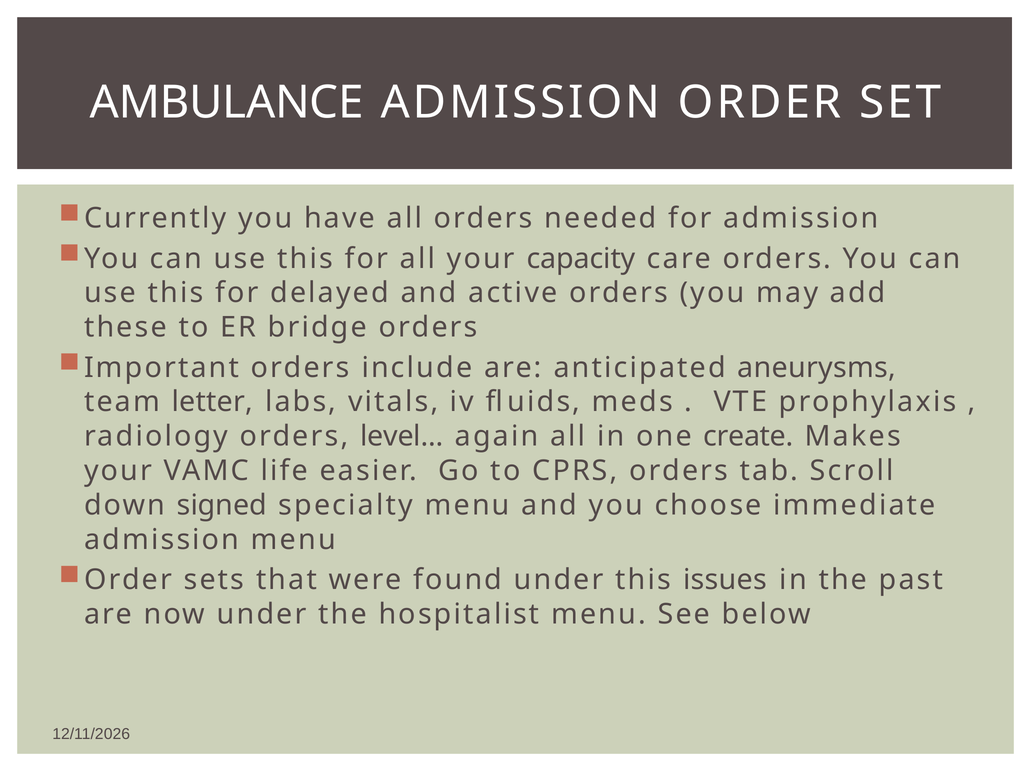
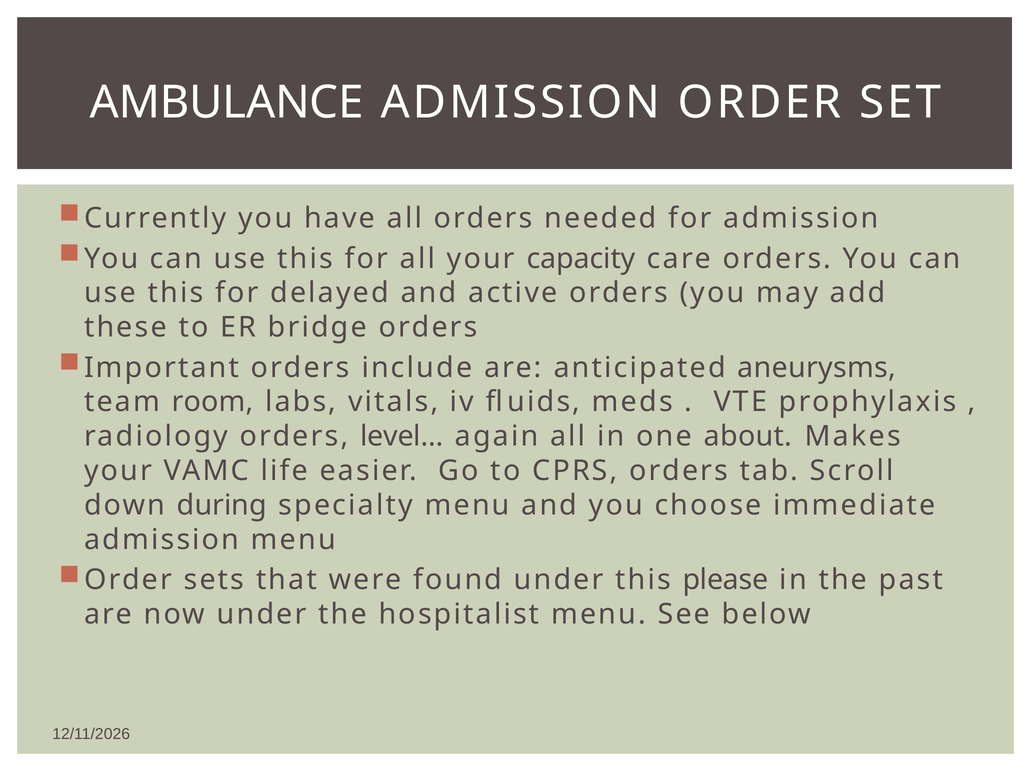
letter: letter -> room (212, 402)
create: create -> about (748, 436)
signed: signed -> during (222, 505)
issues: issues -> please (725, 580)
